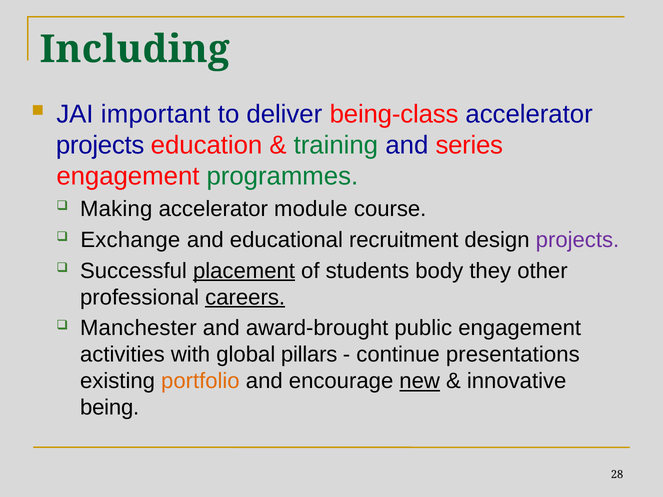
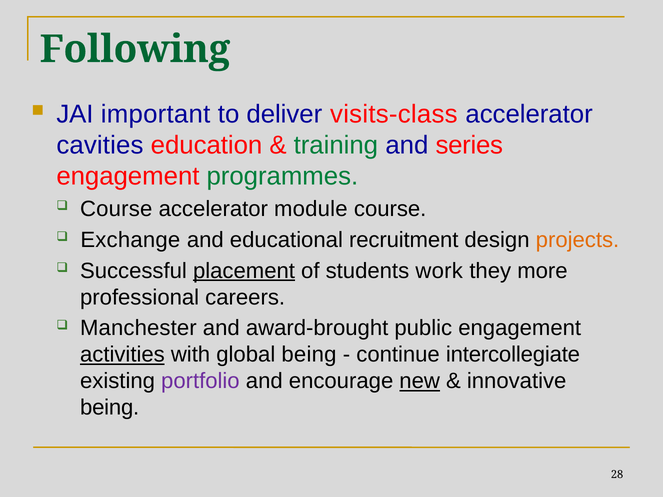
Including: Including -> Following (135, 49)
being-class: being-class -> visits-class (394, 114)
projects: projects -> cavities (100, 145)
Making: Making -> Course (116, 209)
projects colour: purple -> orange (577, 240)
body: body -> work (439, 271)
other: other -> more (542, 271)
careers underline: present -> none (245, 297)
activities underline: none -> present (122, 355)
global pillars: pillars -> being (309, 355)
presentations: presentations -> intercollegiate (513, 355)
portfolio colour: orange -> purple (200, 381)
